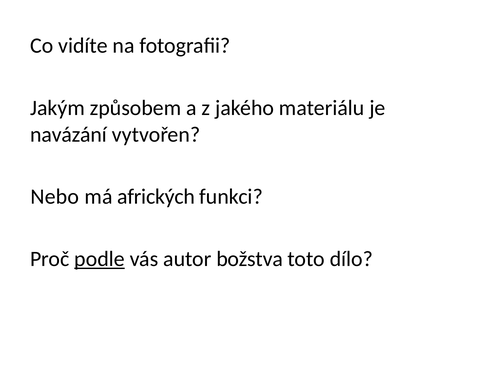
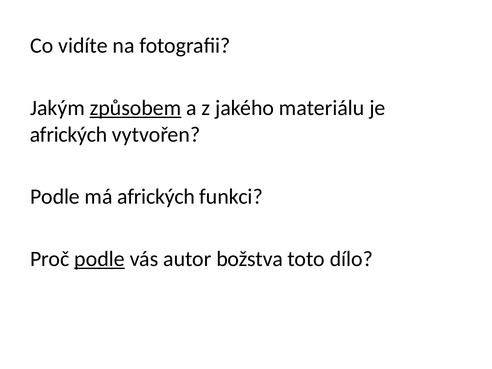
způsobem underline: none -> present (135, 108)
navázání: navázání -> afrických (69, 135)
Nebo: Nebo -> Podle (55, 197)
